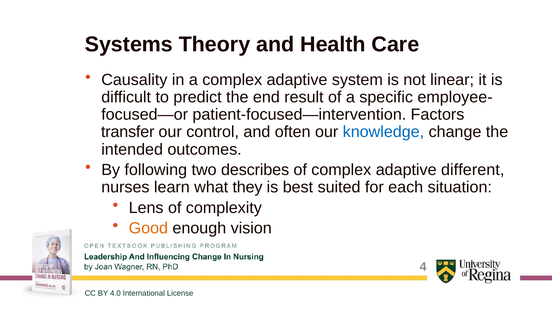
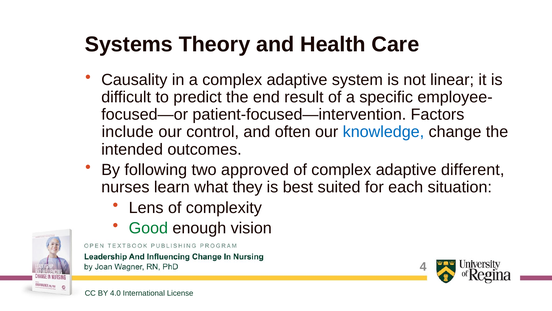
transfer: transfer -> include (128, 132)
describes: describes -> approved (255, 170)
Good colour: orange -> green (148, 228)
